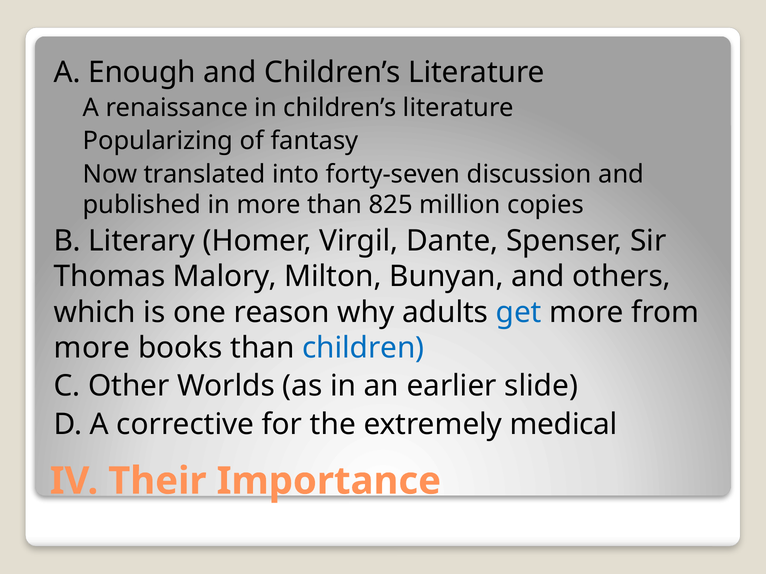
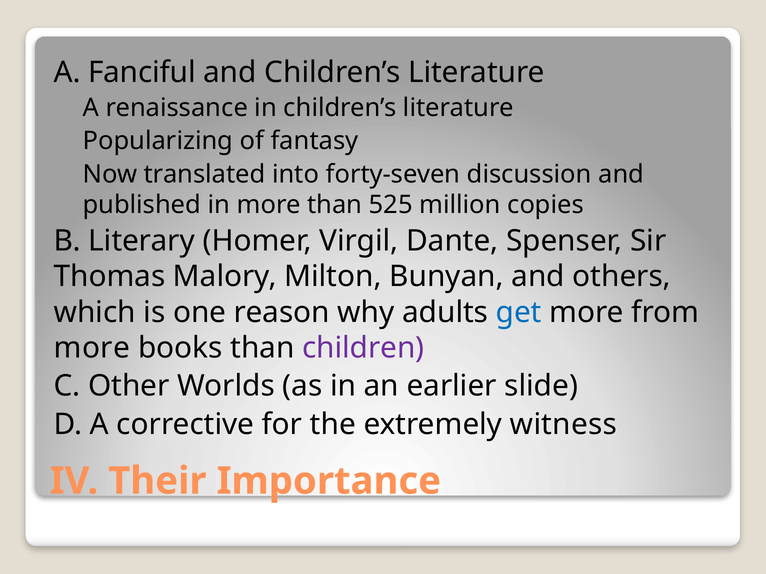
Enough: Enough -> Fanciful (142, 72)
825: 825 -> 525 (391, 205)
children colour: blue -> purple (363, 348)
medical: medical -> witness (563, 425)
